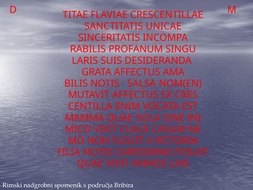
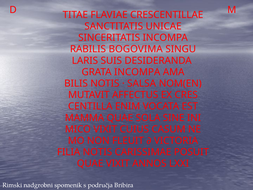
PROFANUM: PROFANUM -> BOGOVIMA (136, 49)
GRATA AFFECTUS: AFFECTUS -> INCOMPA (137, 72)
